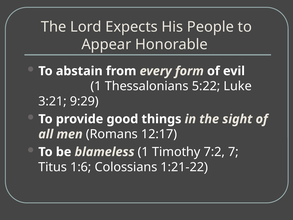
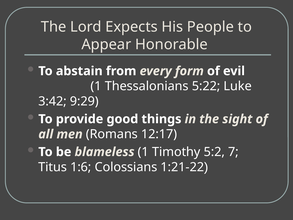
3:21: 3:21 -> 3:42 (53, 101)
7:2: 7:2 -> 5:2 (214, 152)
